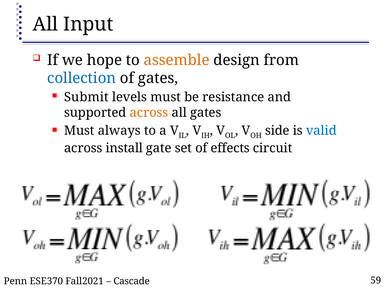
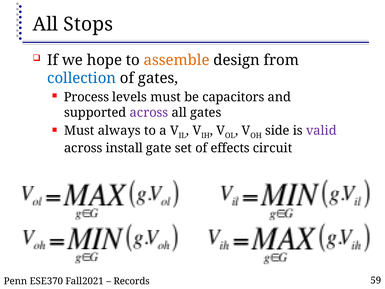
Input: Input -> Stops (88, 24)
Submit: Submit -> Process (86, 97)
resistance: resistance -> capacitors (233, 97)
across colour: orange -> purple (149, 113)
valid colour: blue -> purple (321, 131)
Cascade: Cascade -> Records (132, 281)
